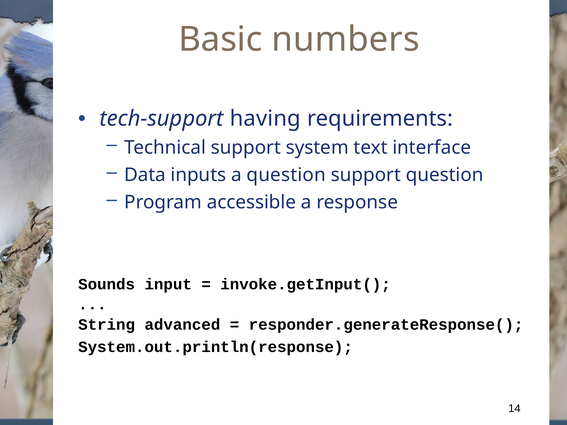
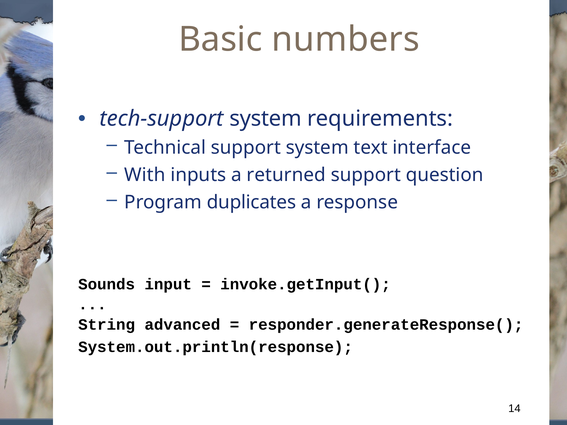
tech-support having: having -> system (266, 118)
Data: Data -> With (145, 175)
a question: question -> returned (286, 175)
accessible: accessible -> duplicates (251, 202)
